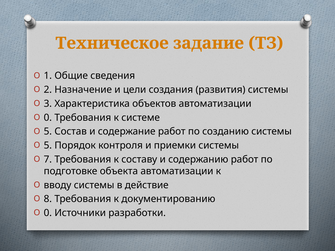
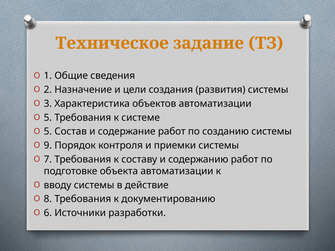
0: 0 -> 5 (48, 118)
5: 5 -> 9 (48, 146)
0: 0 -> 6 (48, 213)
